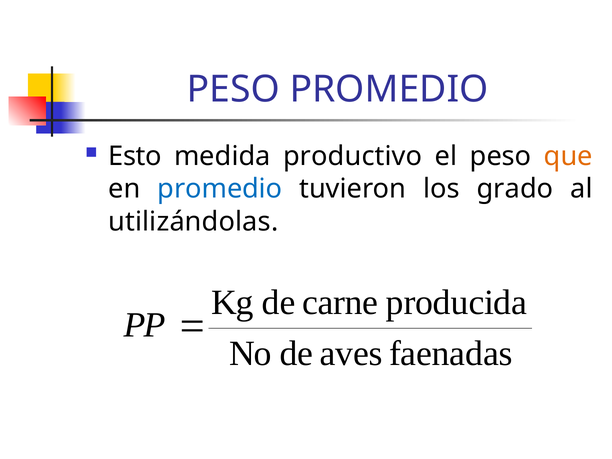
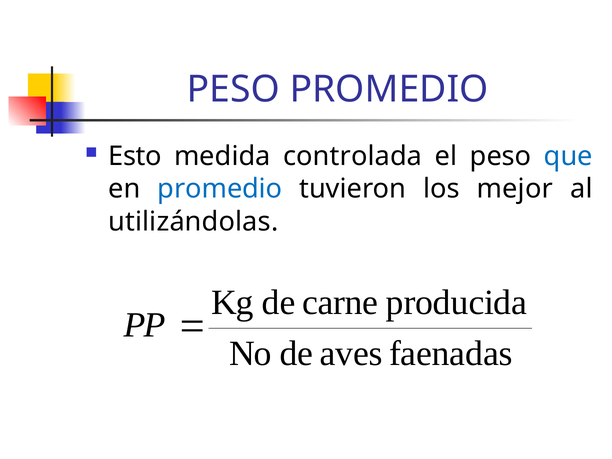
productivo: productivo -> controlada (353, 156)
que colour: orange -> blue (568, 156)
grado: grado -> mejor (515, 189)
